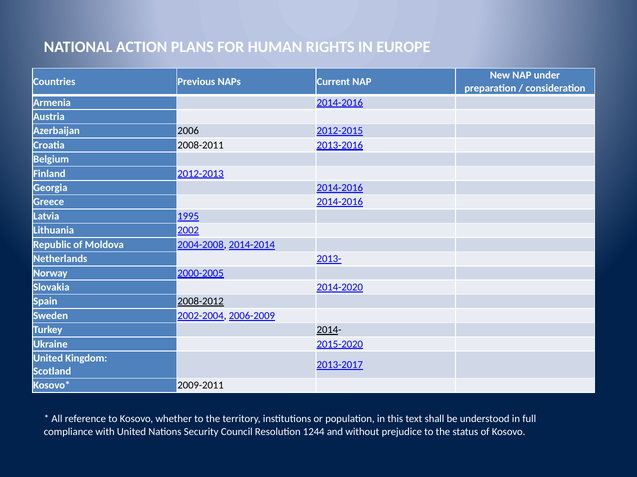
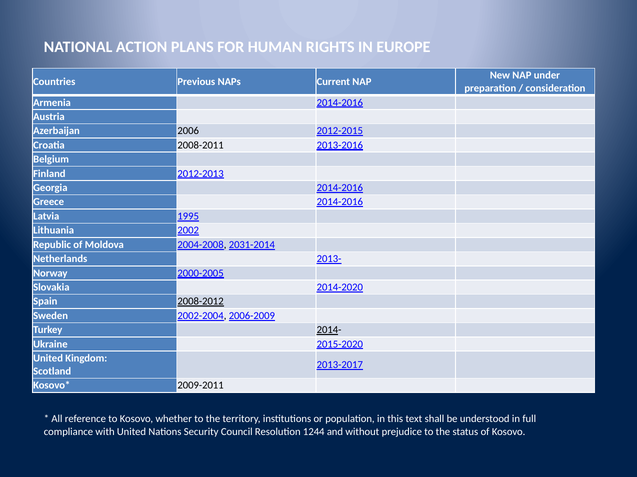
2014-2014: 2014-2014 -> 2031-2014 (252, 245)
